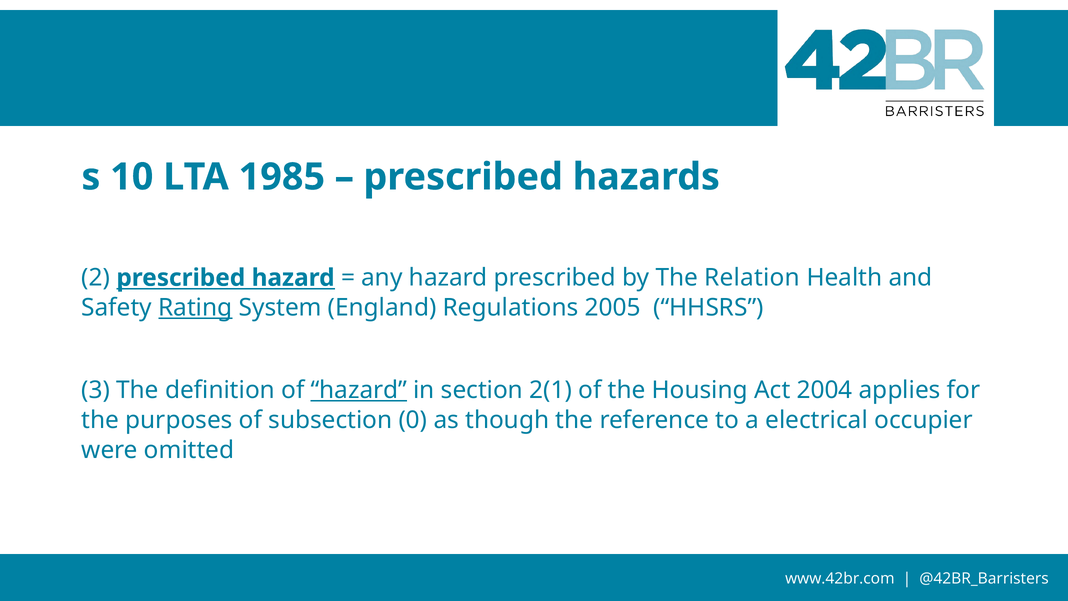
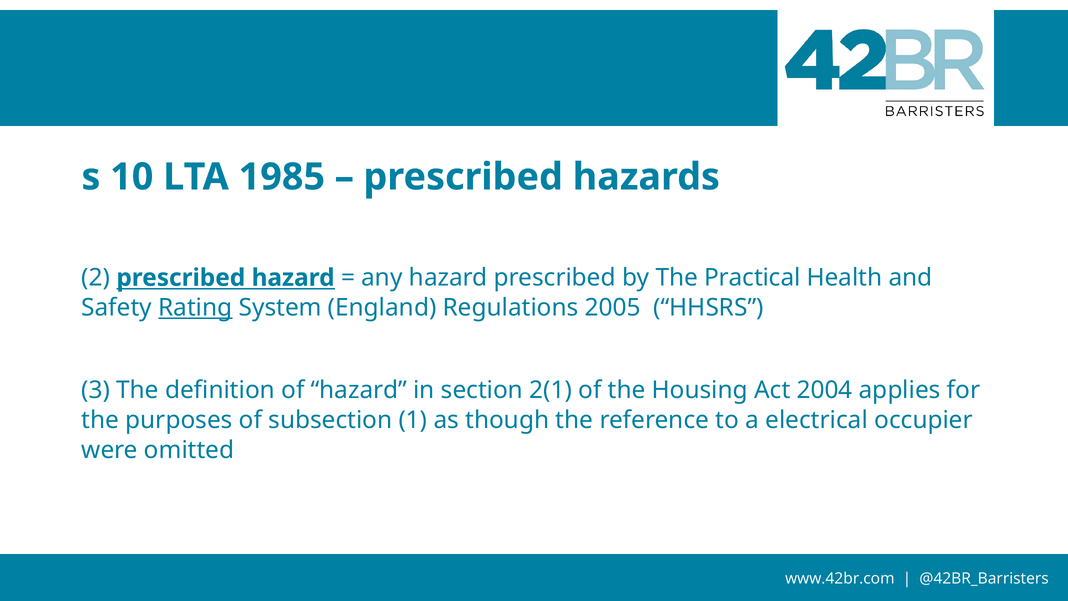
Relation: Relation -> Practical (752, 278)
hazard underline: present -> none (359, 390)
0: 0 -> 1 (413, 420)
